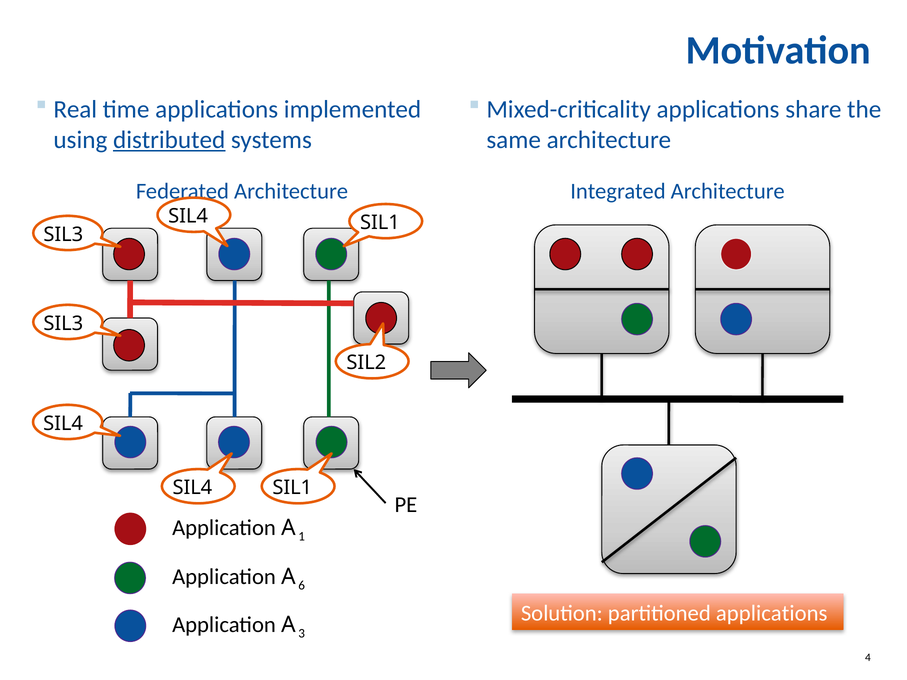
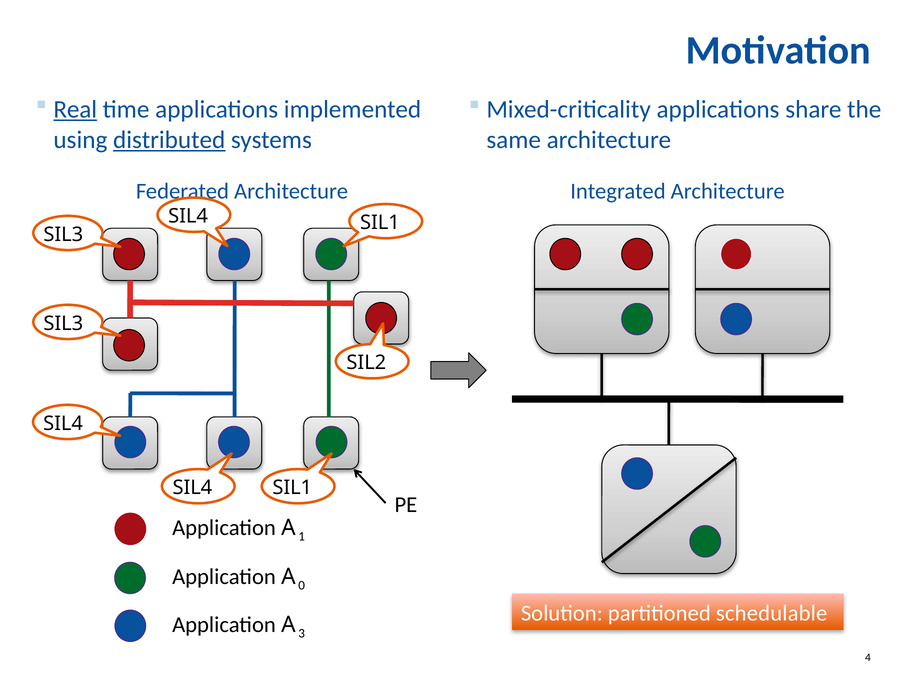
Real underline: none -> present (75, 110)
6: 6 -> 0 (302, 586)
partitioned applications: applications -> schedulable (772, 614)
